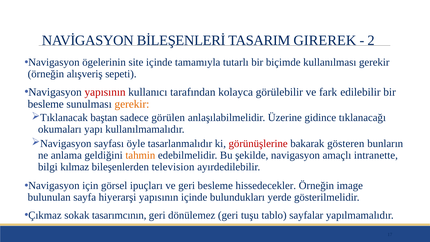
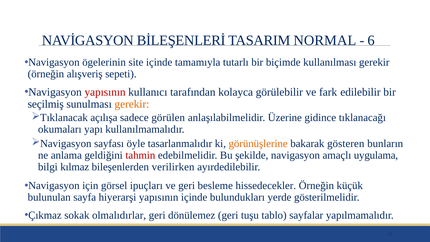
GIREREK: GIREREK -> NORMAL (325, 41)
2: 2 -> 6 (371, 41)
besleme: besleme -> seçilmiş (46, 104)
baştan: baştan -> açılışa (104, 118)
görünüşlerine colour: red -> orange (258, 144)
tahmin colour: orange -> red (140, 155)
intranette: intranette -> uygulama (376, 155)
television: television -> verilirken (173, 167)
image: image -> küçük (350, 186)
tasarımcının: tasarımcının -> olmalıdırlar (119, 215)
